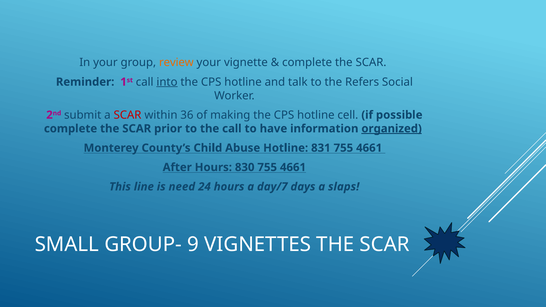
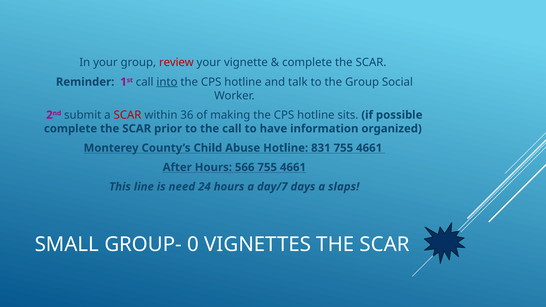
review colour: orange -> red (176, 63)
the Refers: Refers -> Group (362, 82)
cell: cell -> sits (348, 115)
organized underline: present -> none (392, 129)
830: 830 -> 566 (245, 167)
9: 9 -> 0 (193, 245)
